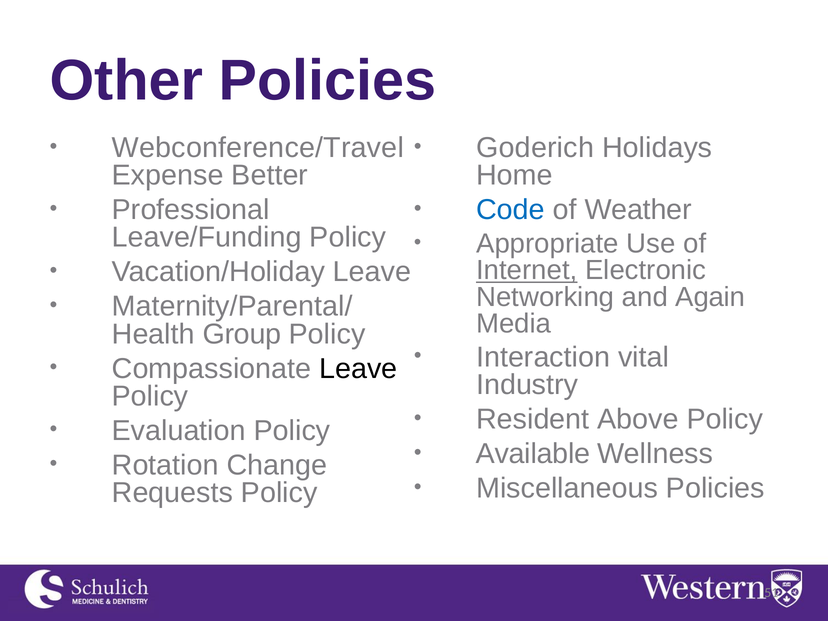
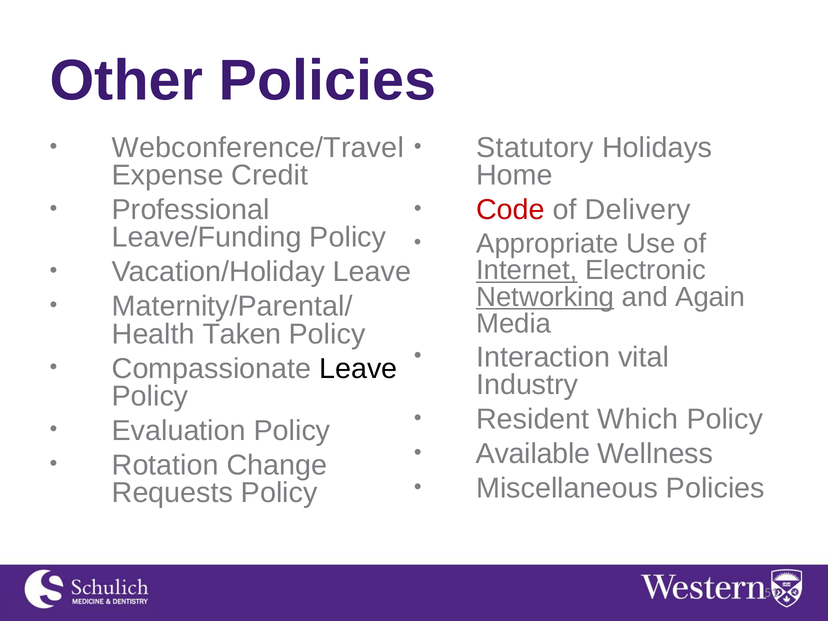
Goderich: Goderich -> Statutory (535, 148)
Better: Better -> Credit (270, 175)
Code colour: blue -> red (511, 210)
Weather: Weather -> Delivery (638, 210)
Networking underline: none -> present (545, 297)
Group: Group -> Taken (242, 334)
Above: Above -> Which (638, 419)
